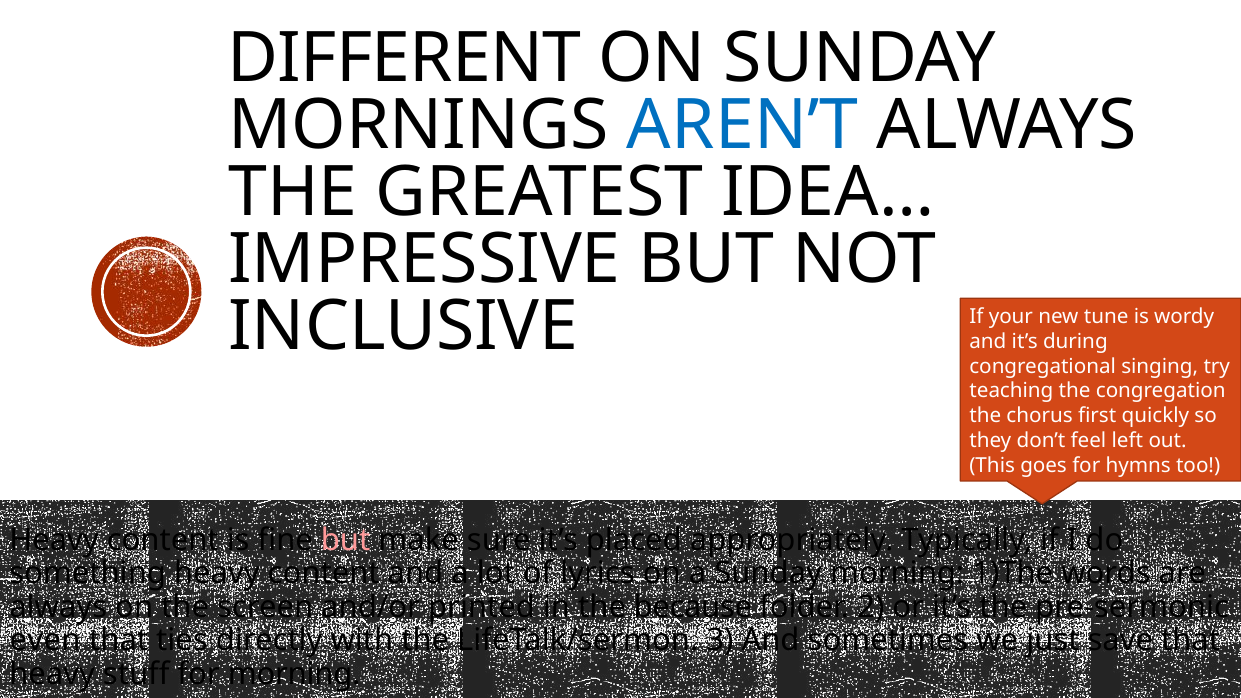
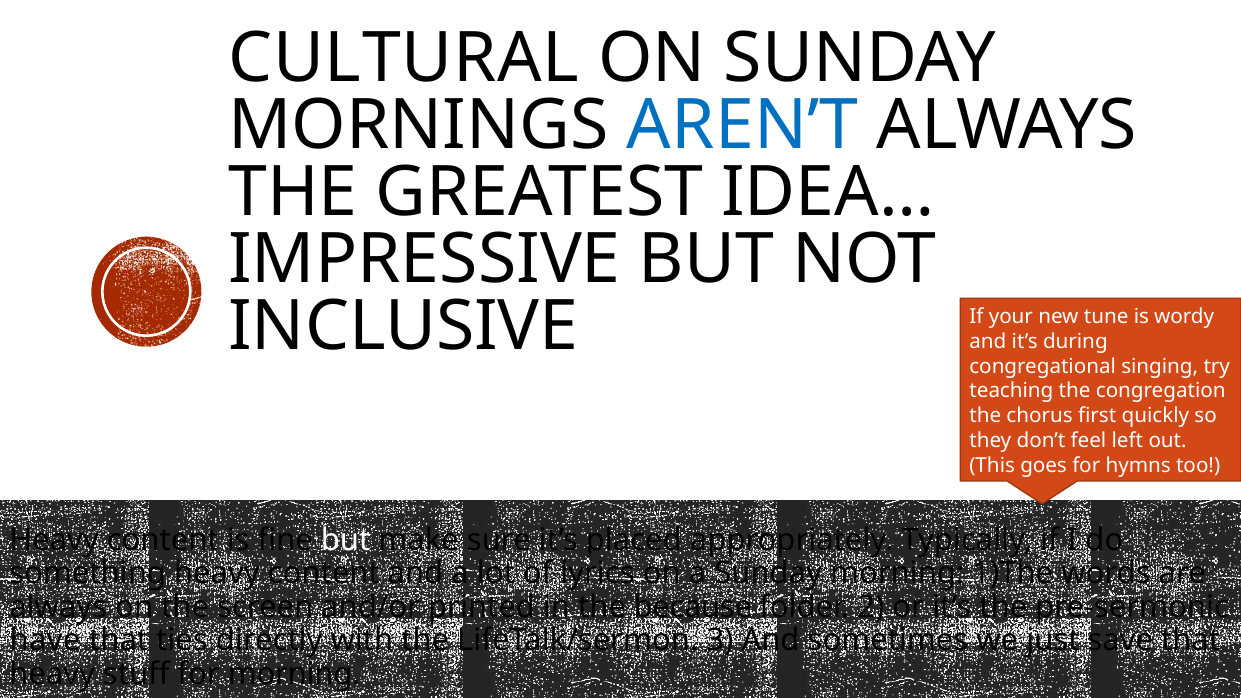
DIFFERENT: DIFFERENT -> CULTURAL (404, 59)
but colour: pink -> white (346, 540)
even: even -> have (45, 641)
